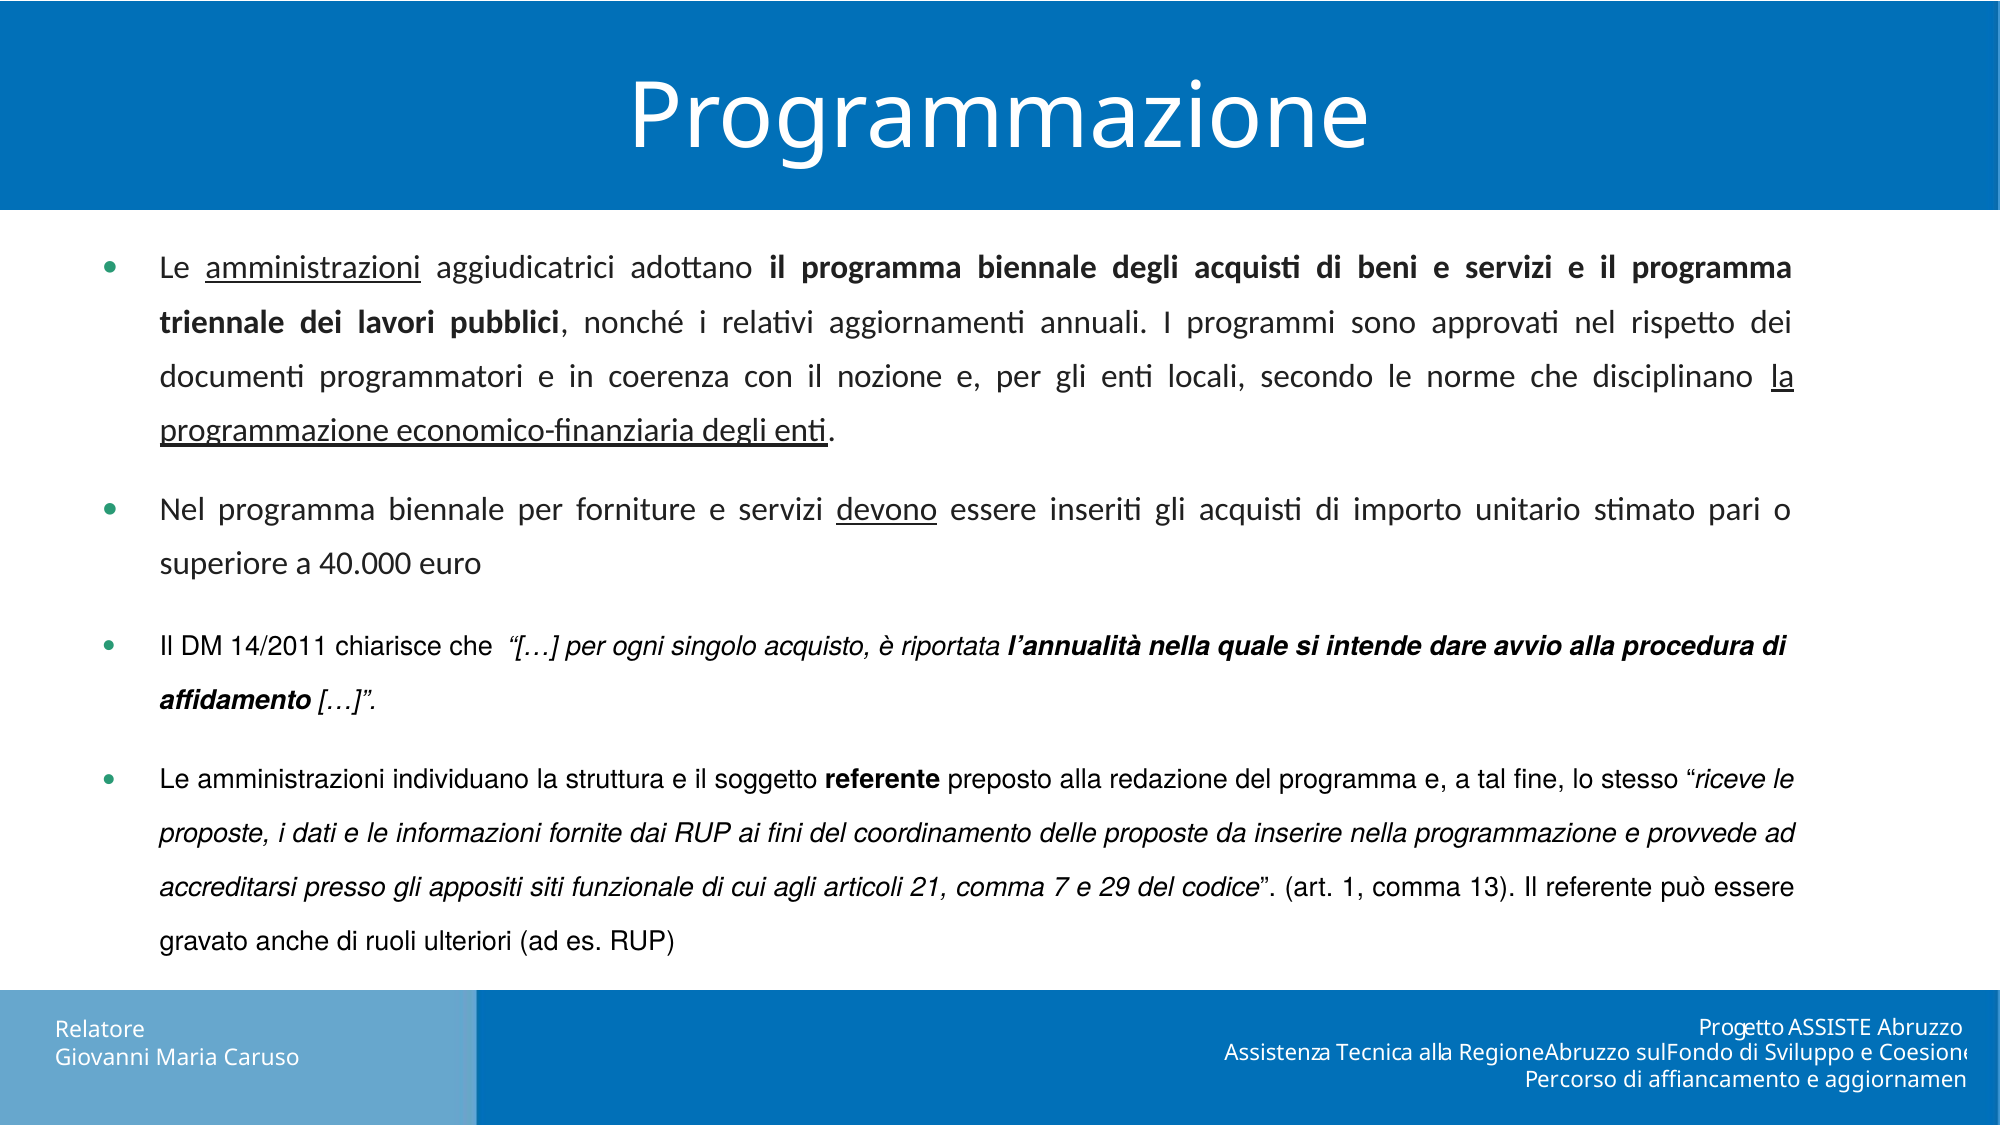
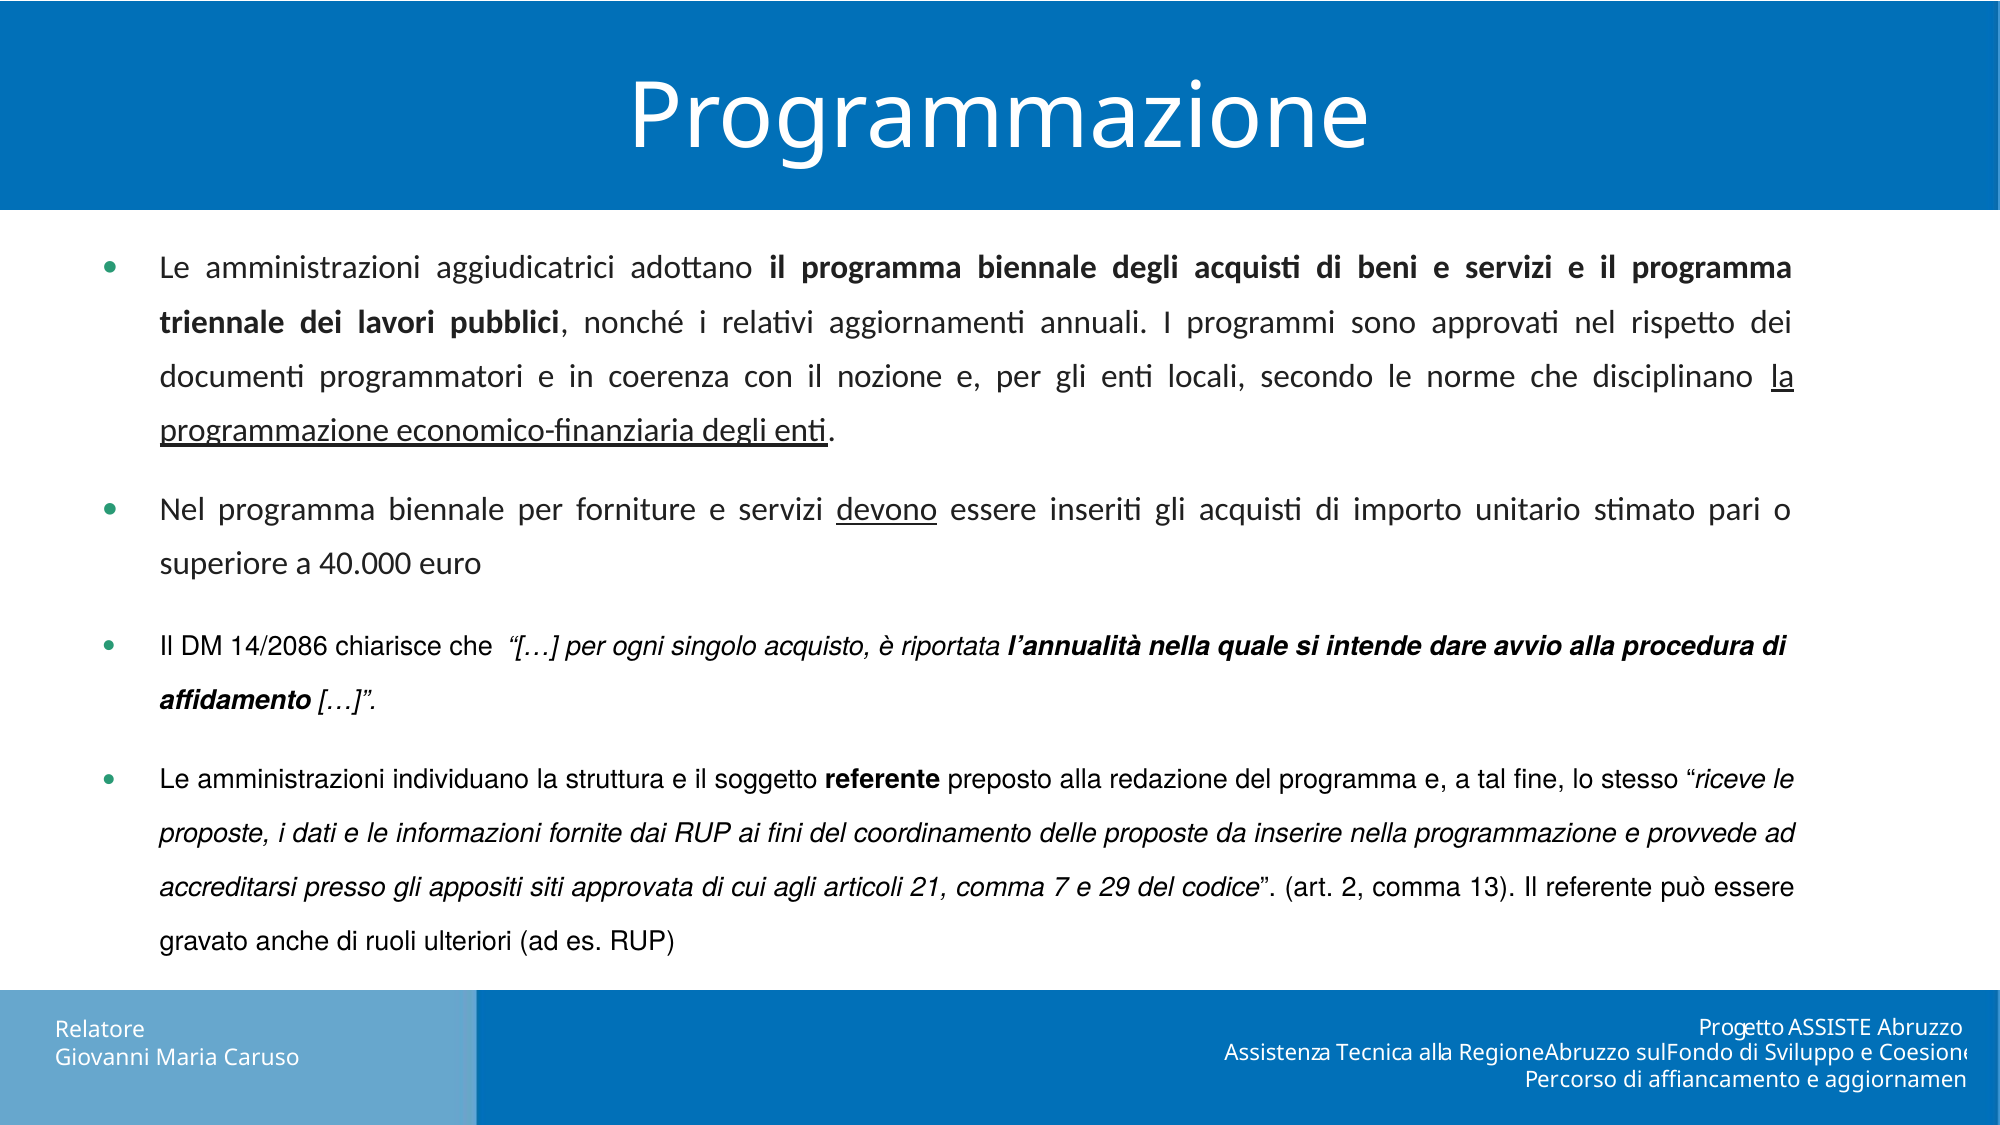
amministrazioni underline: present -> none (313, 268)
14/2011: 14/2011 -> 14/2086 (279, 646)
funzionale: funzionale -> approvata (633, 888)
1: 1 -> 2 (1353, 888)
